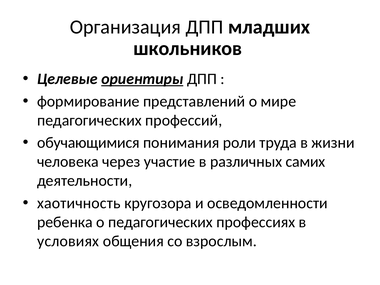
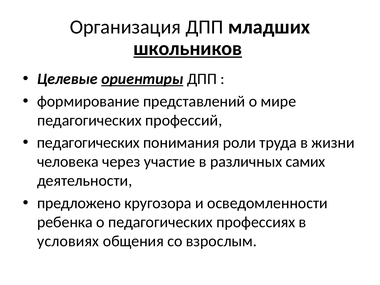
школьников underline: none -> present (188, 49)
обучающимися: обучающимися -> педагогических (88, 143)
хаотичность: хаотичность -> предложено (79, 203)
